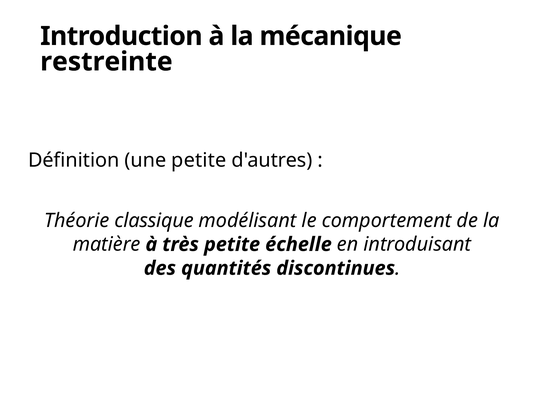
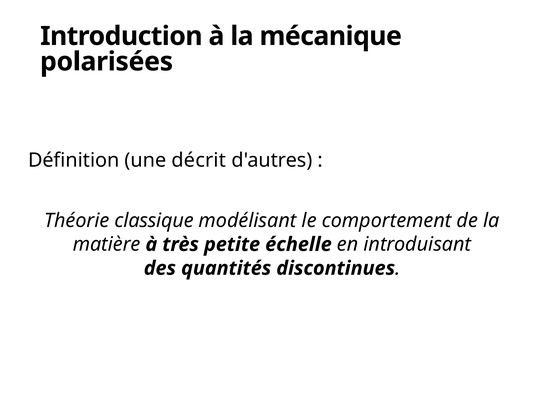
restreinte: restreinte -> polarisées (107, 62)
une petite: petite -> décrit (199, 160)
